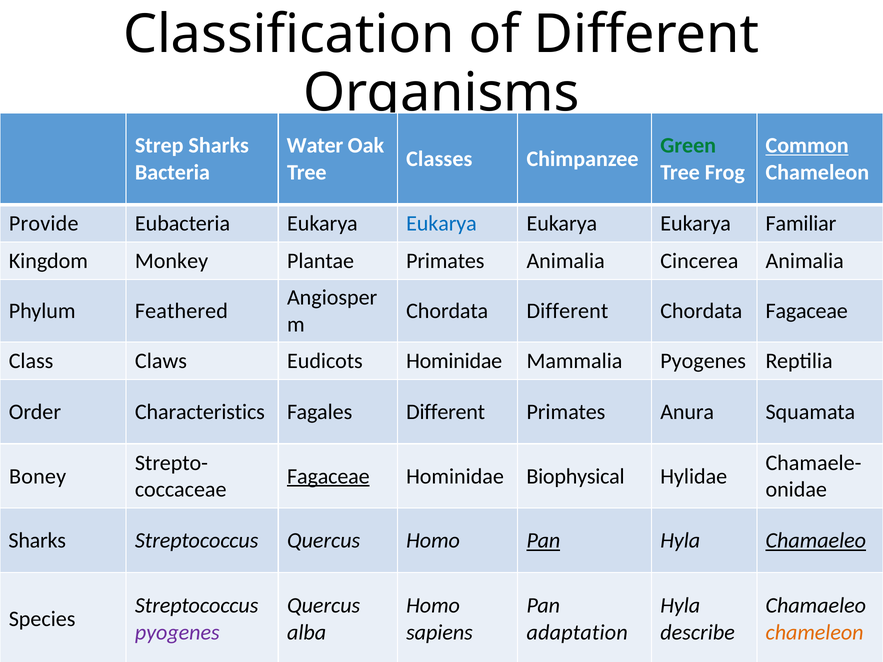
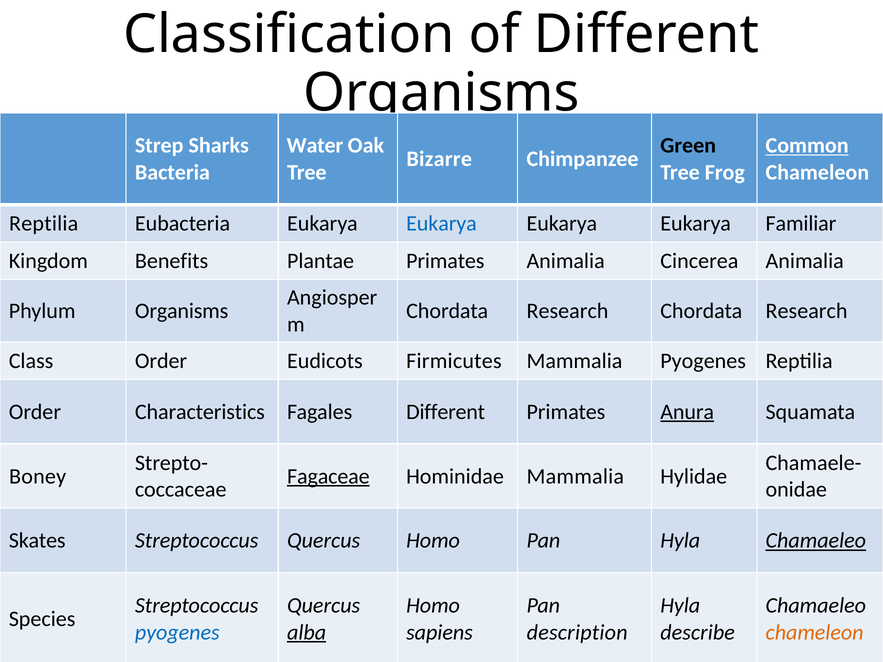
Green colour: green -> black (688, 146)
Classes: Classes -> Bizarre (439, 159)
Provide: Provide -> Reptilia (44, 224)
Monkey: Monkey -> Benefits (172, 261)
Phylum Feathered: Feathered -> Organisms (182, 311)
Different: Different -> Research (567, 311)
Fagaceae: Fagaceae -> Research (807, 311)
Class Claws: Claws -> Order (161, 361)
Eudicots Hominidae: Hominidae -> Firmicutes (454, 361)
Anura underline: none -> present (687, 412)
Hominidae Biophysical: Biophysical -> Mammalia (575, 476)
Sharks: Sharks -> Skates (37, 541)
Pan underline: present -> none (543, 541)
pyogenes colour: purple -> blue (177, 633)
alba underline: none -> present (307, 633)
adaptation: adaptation -> description (577, 633)
